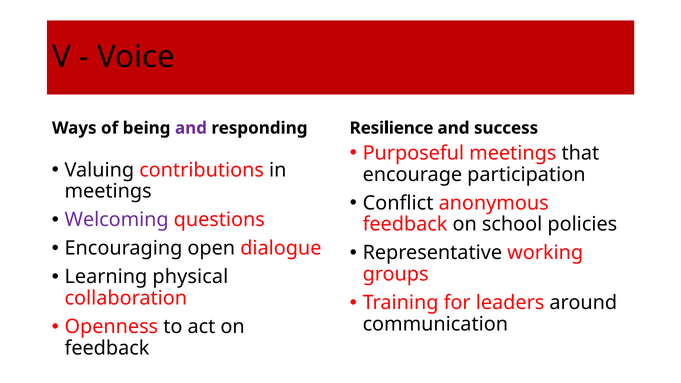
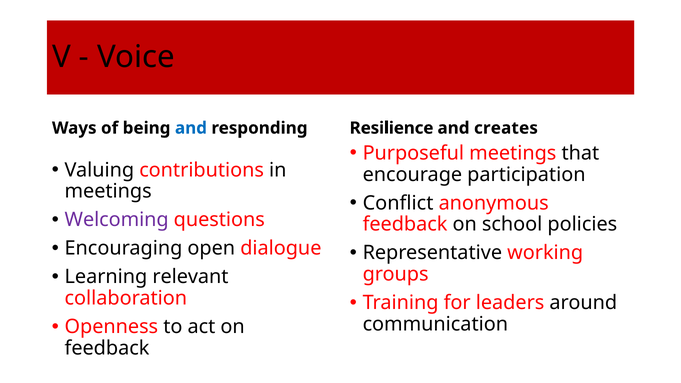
and colour: purple -> blue (191, 128)
success: success -> creates (506, 128)
physical: physical -> relevant (190, 277)
